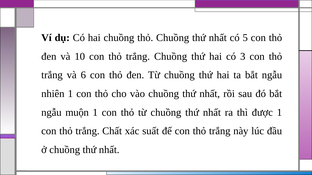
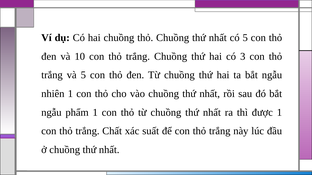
và 6: 6 -> 5 (83, 75)
muộn: muộn -> phẩm (77, 113)
